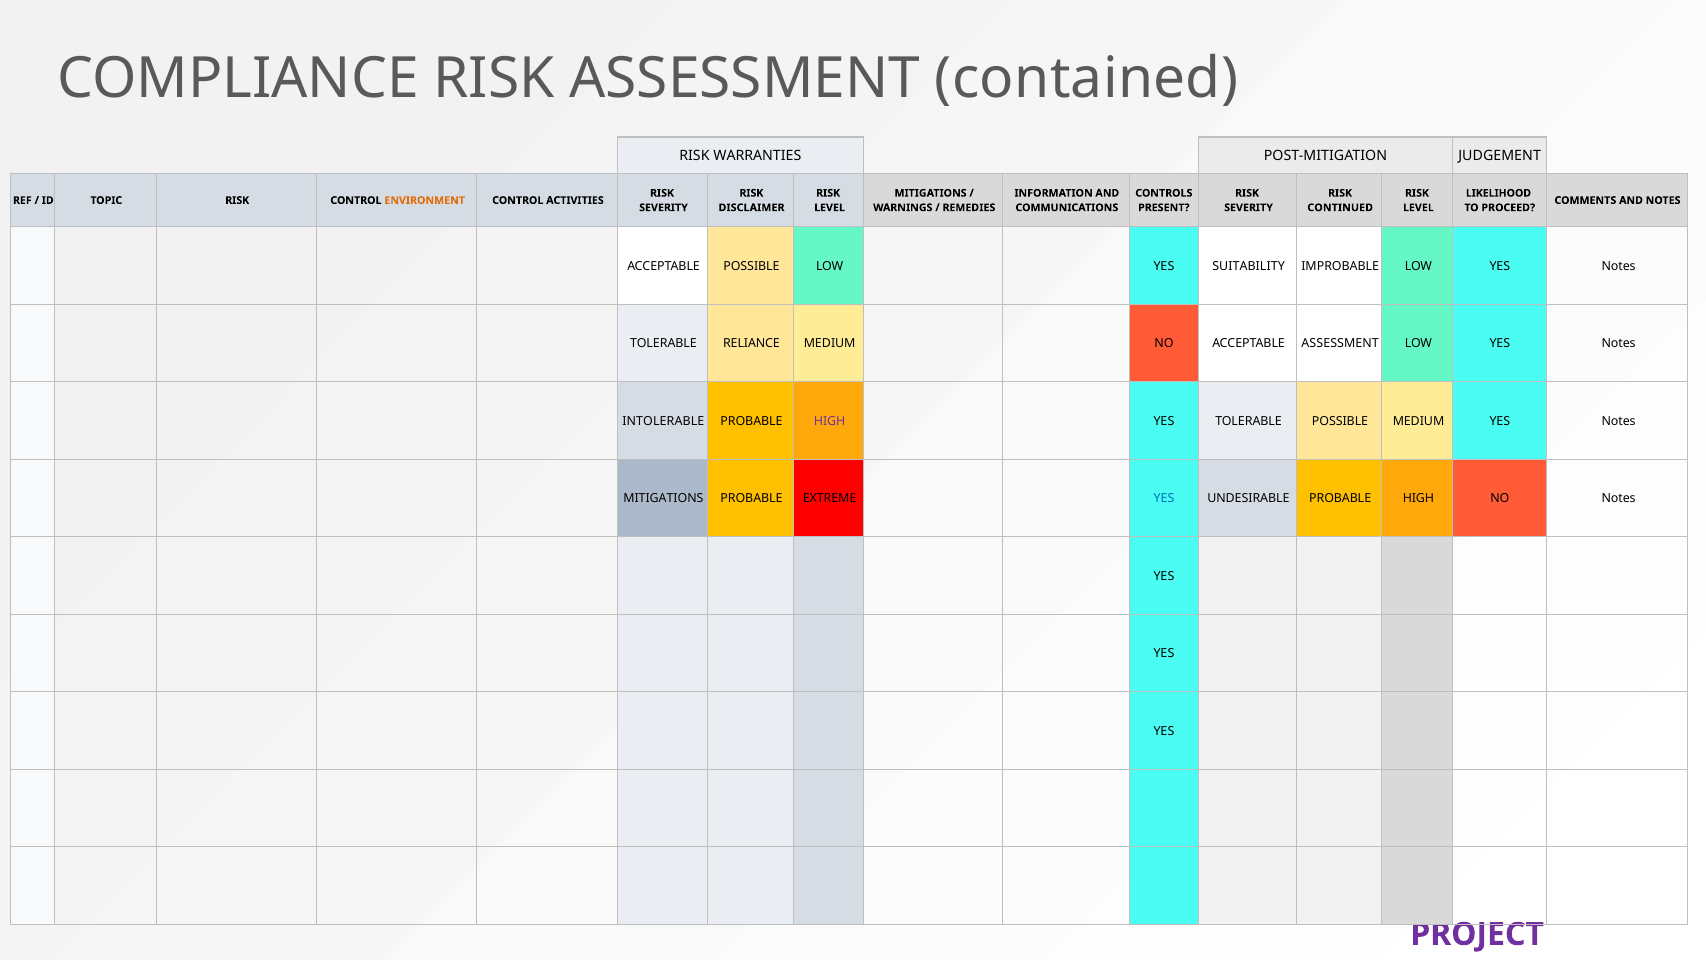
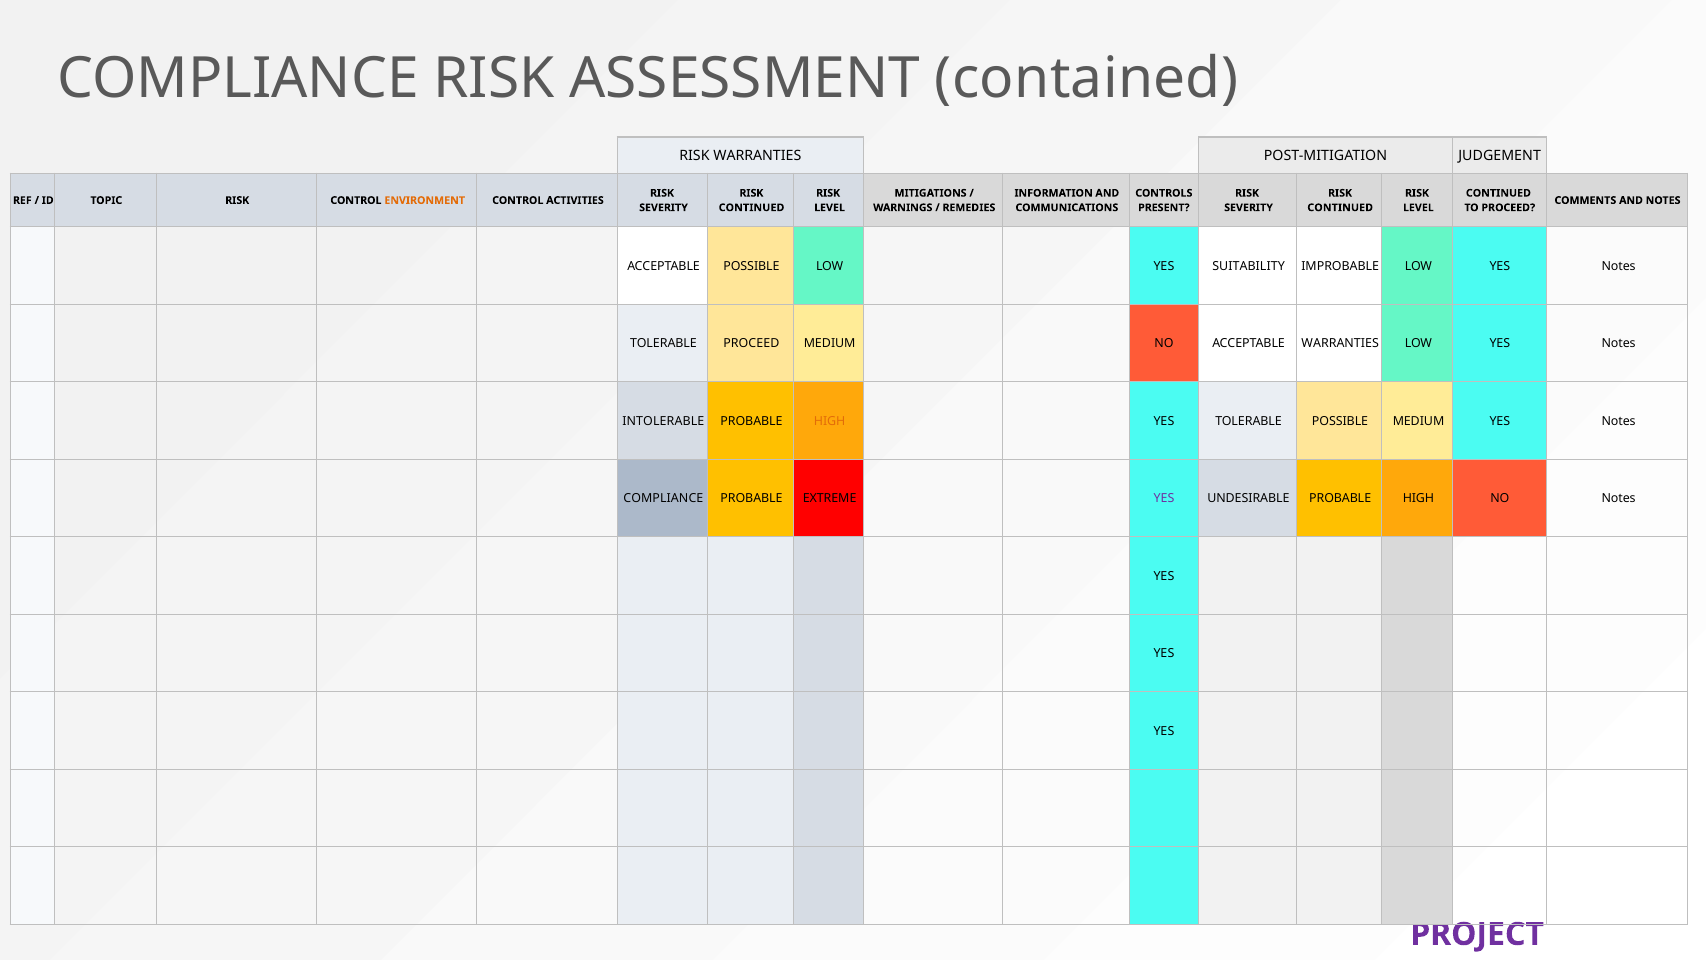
LIKELIHOOD: LIKELIHOOD -> CONTINUED (1498, 193)
DISCLAIMER: DISCLAIMER -> CONTINUED (752, 208)
TOLERABLE RELIANCE: RELIANCE -> PROCEED (751, 343)
ACCEPTABLE ASSESSMENT: ASSESSMENT -> WARRANTIES (1340, 343)
HIGH colour: purple -> orange (830, 421)
MITIGATIONS: MITIGATIONS -> COMPLIANCE (663, 498)
YES colour: blue -> purple (1164, 498)
